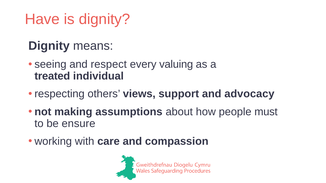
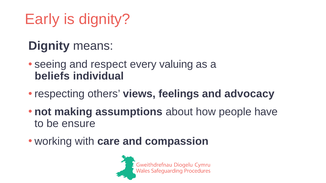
Have: Have -> Early (42, 19)
treated: treated -> beliefs (52, 76)
support: support -> feelings (179, 94)
must: must -> have (266, 112)
